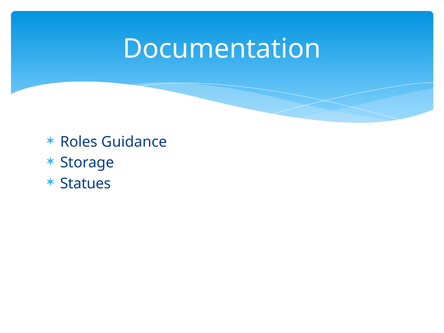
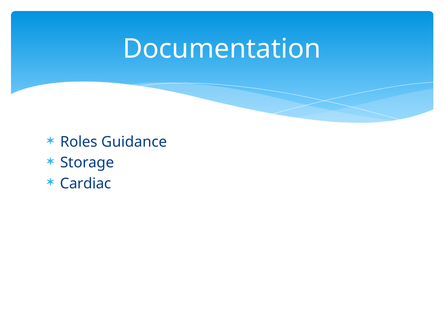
Statues: Statues -> Cardiac (85, 183)
